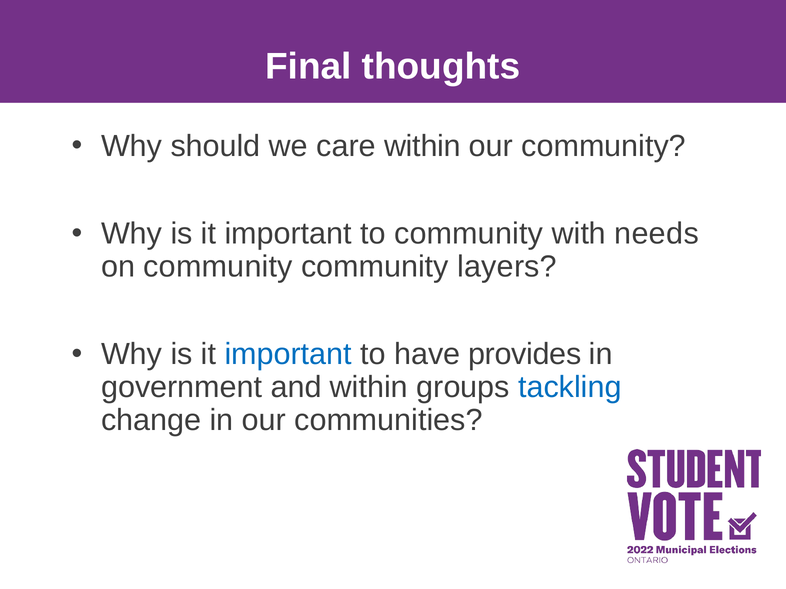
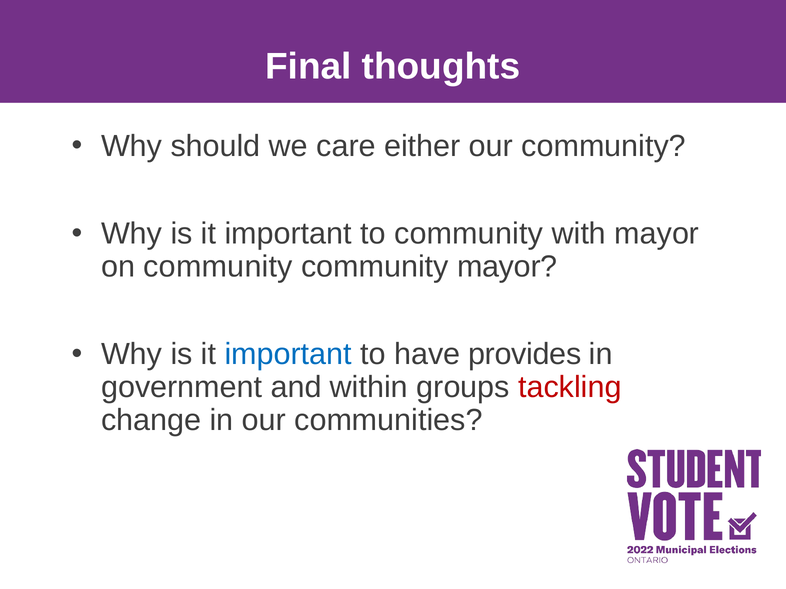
care within: within -> either (422, 146)
with needs: needs -> mayor (657, 234)
community layers: layers -> mayor (507, 267)
tackling colour: blue -> red (570, 388)
